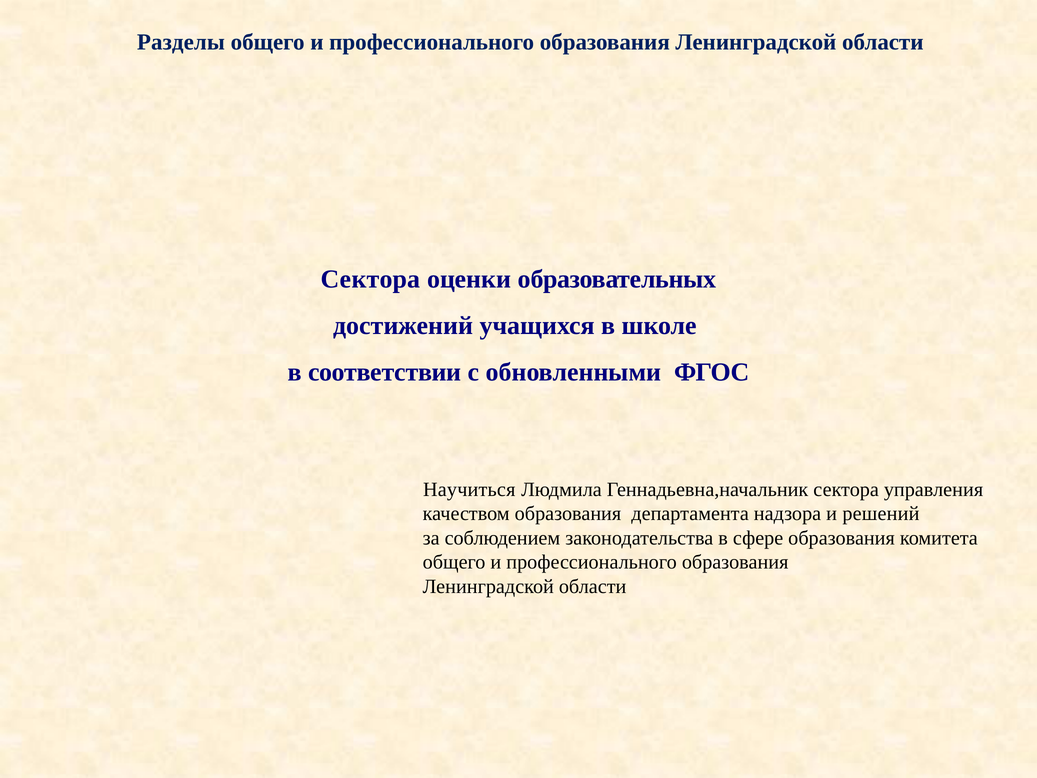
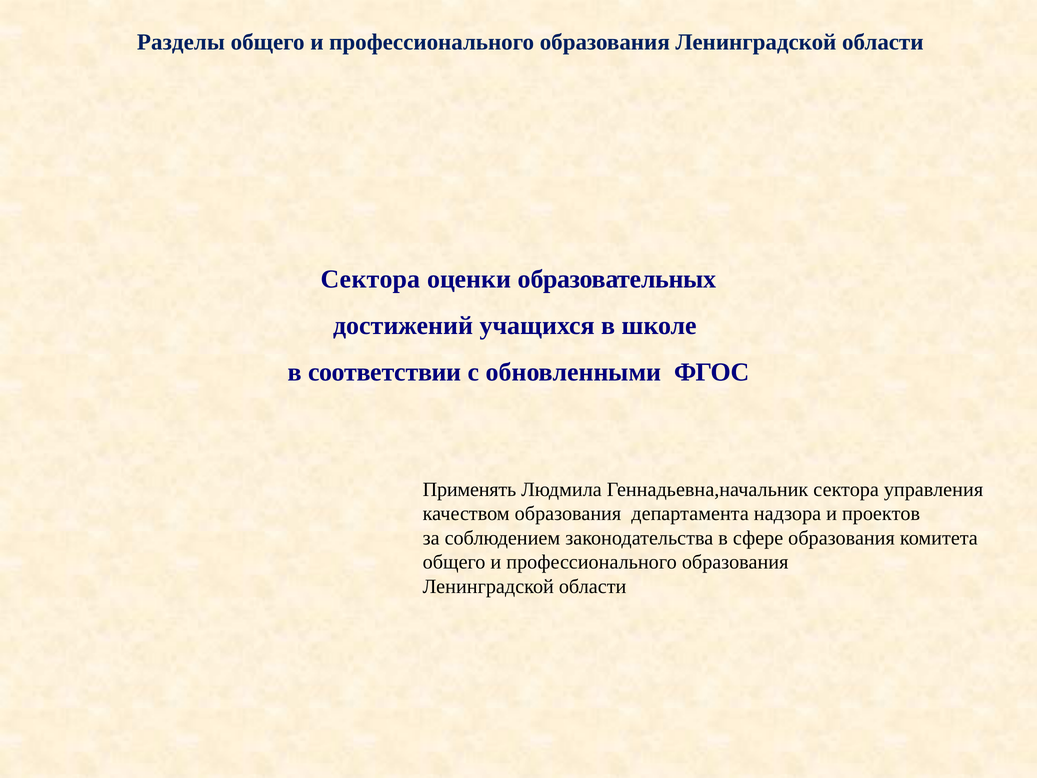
Научиться: Научиться -> Применять (469, 489)
решений: решений -> проектов (881, 514)
